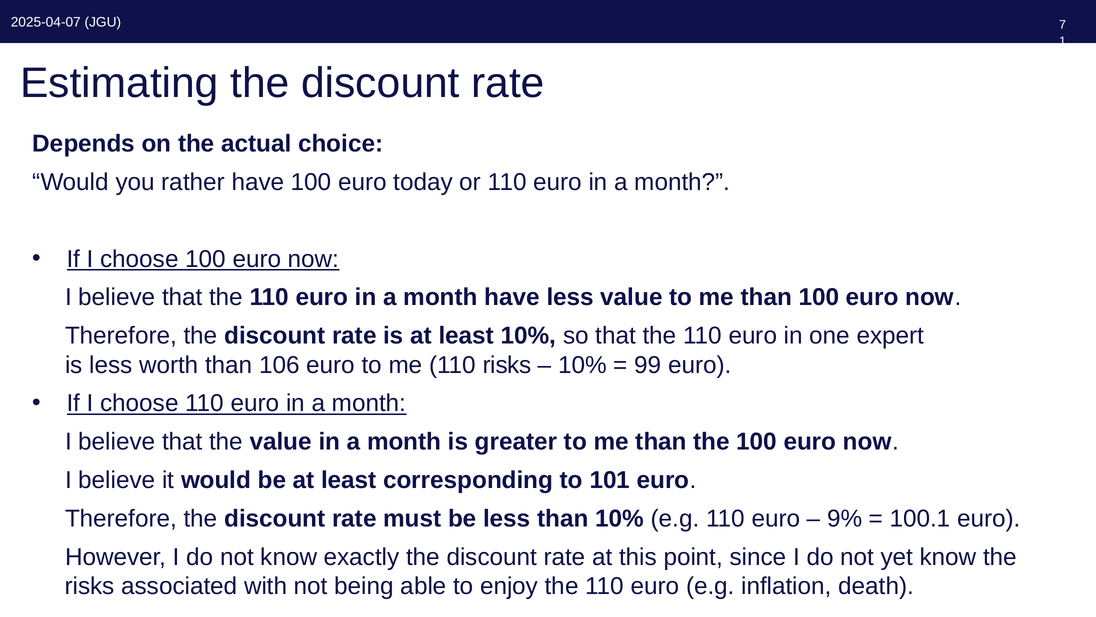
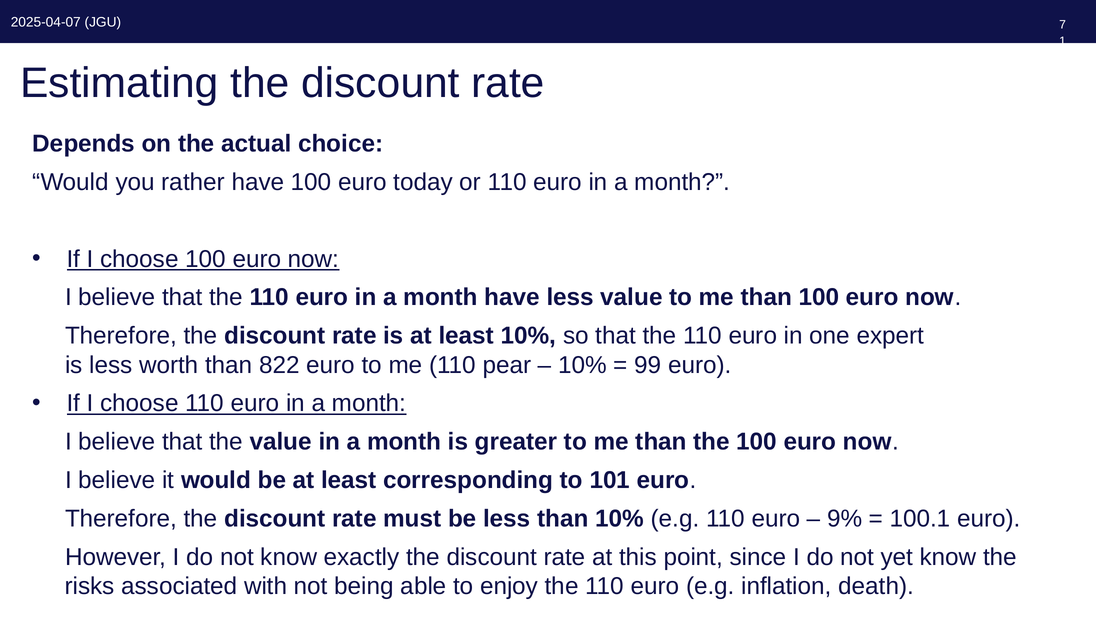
106: 106 -> 822 (279, 365)
110 risks: risks -> pear (507, 365)
